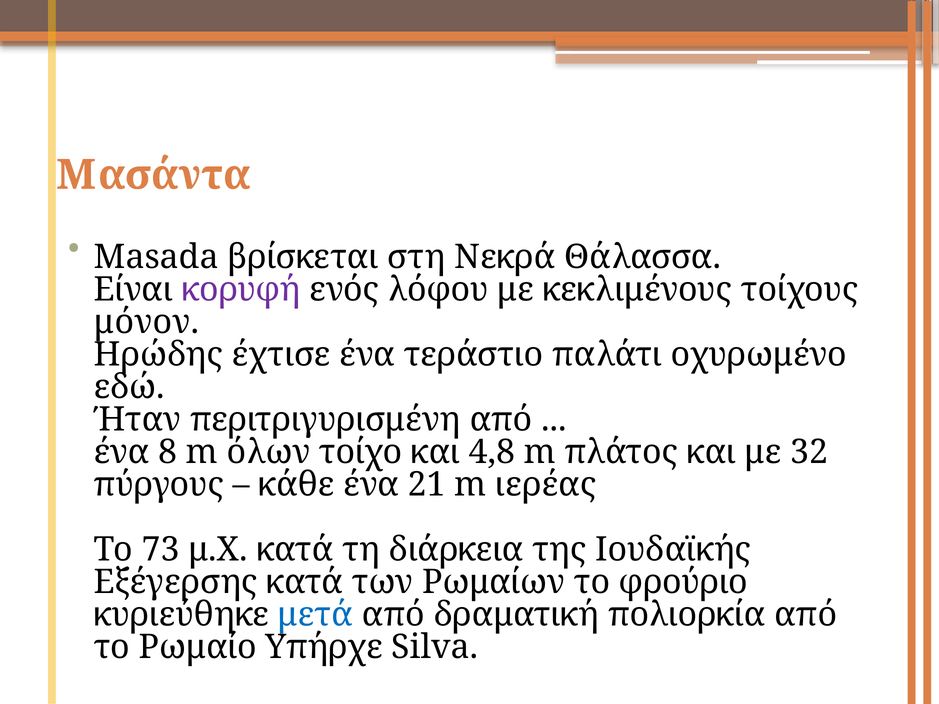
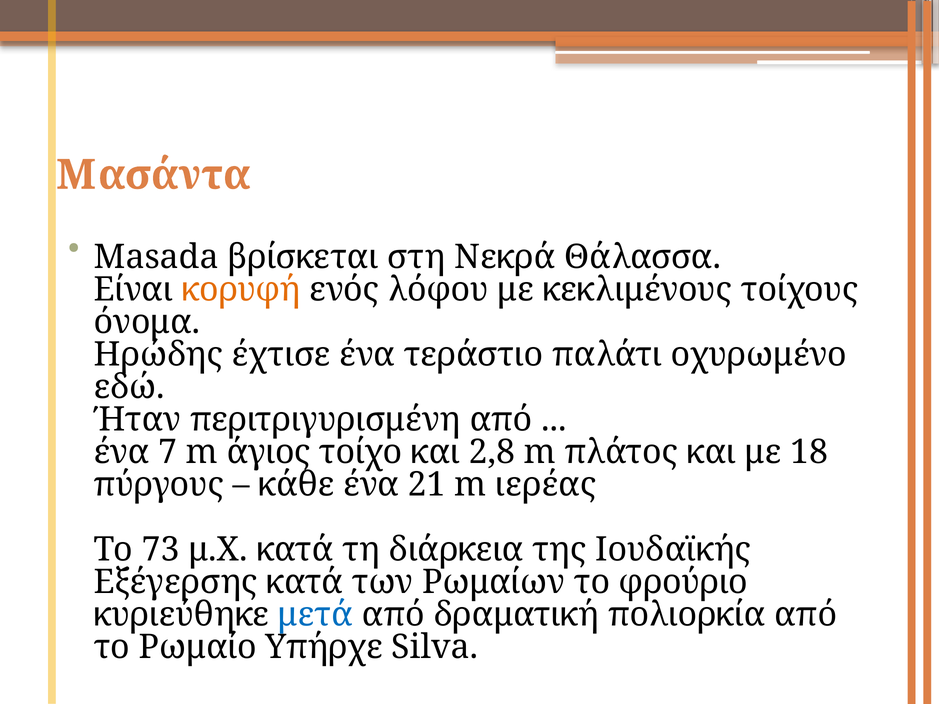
κορυφή colour: purple -> orange (241, 289)
μόνον: μόνον -> όνομα (147, 322)
8: 8 -> 7 (168, 452)
όλων: όλων -> άγιος (269, 452)
4,8: 4,8 -> 2,8 (492, 452)
32: 32 -> 18 (809, 452)
